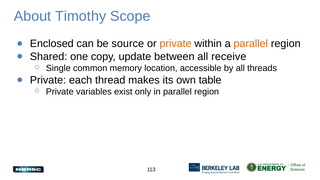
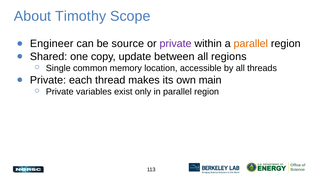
Enclosed: Enclosed -> Engineer (52, 44)
private colour: orange -> purple (176, 44)
receive: receive -> regions (229, 57)
table: table -> main (210, 80)
